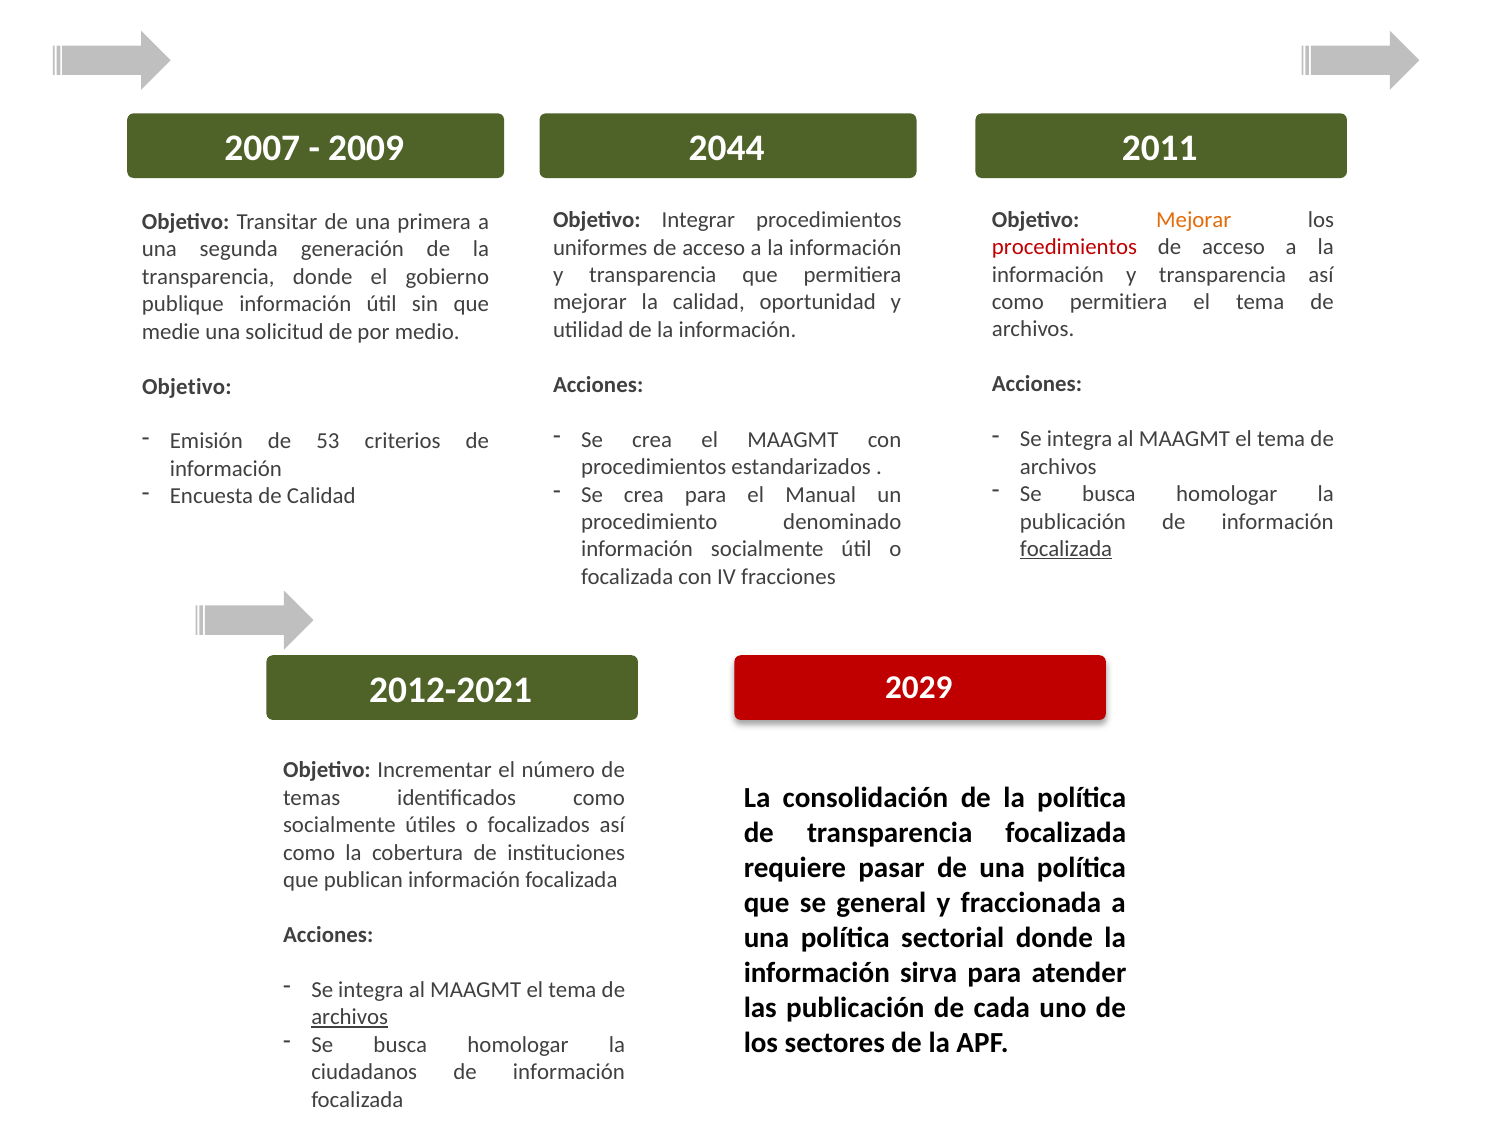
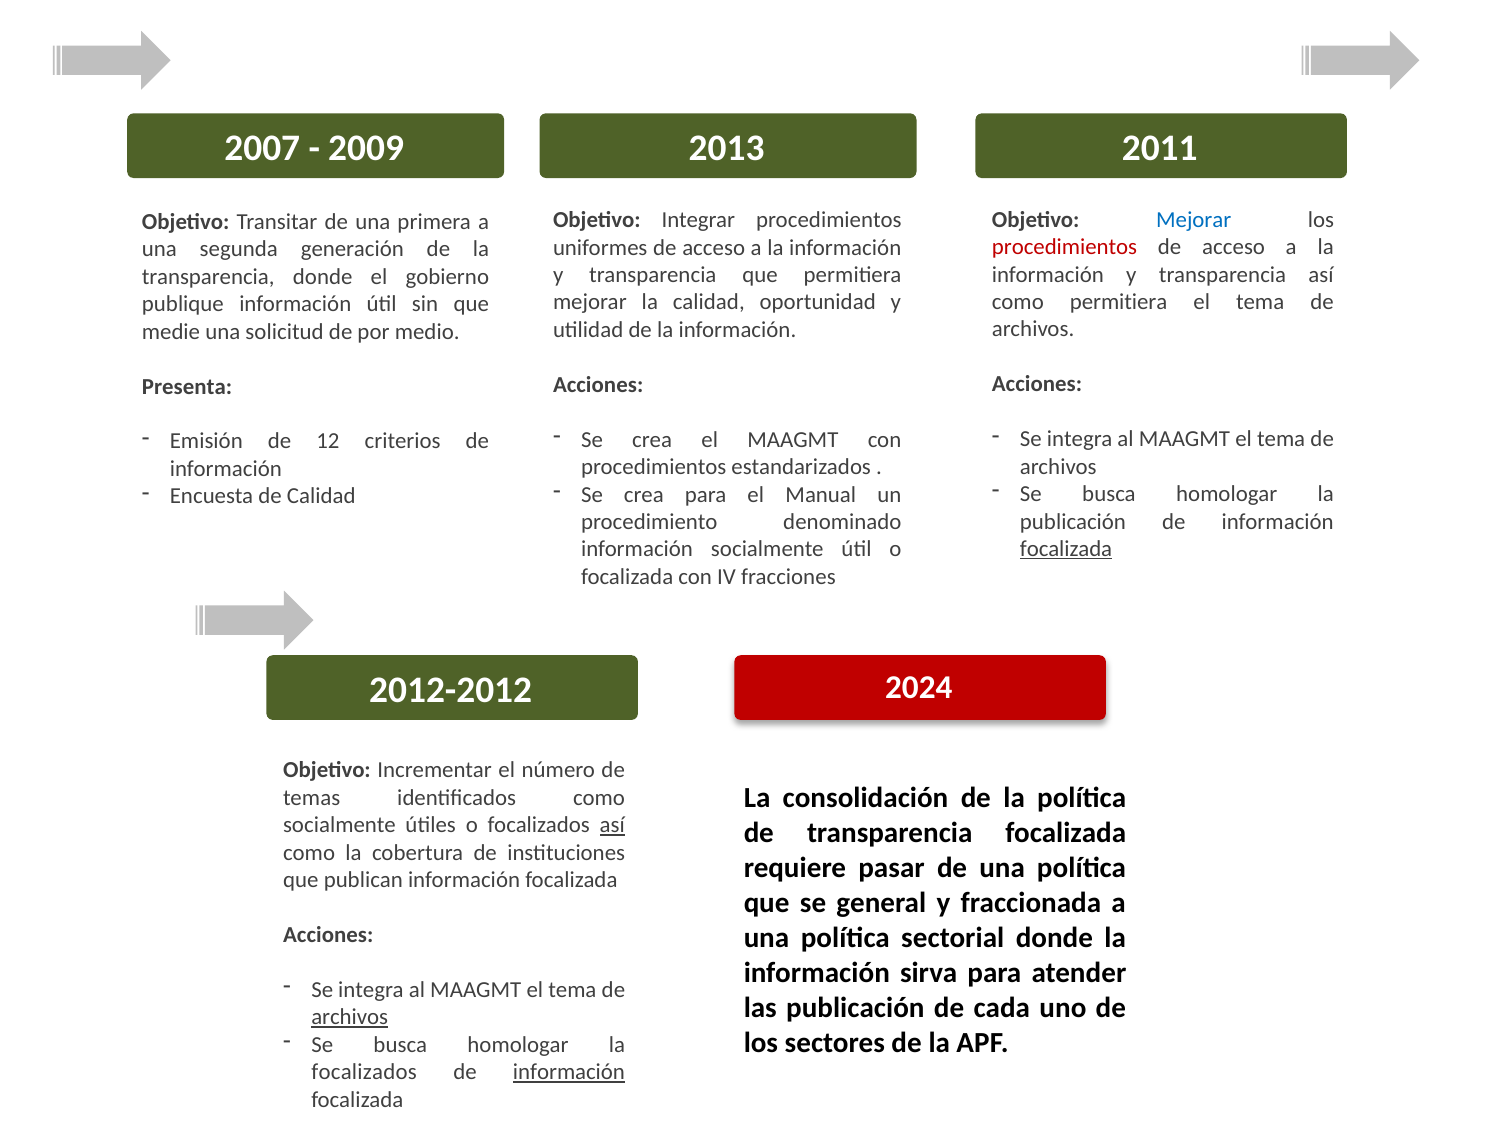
2044: 2044 -> 2013 (727, 148)
Mejorar colour: orange -> blue (1194, 220)
Objetivo: Objetivo -> Presenta (187, 386)
53: 53 -> 12 (328, 441)
2029: 2029 -> 2024 (919, 687)
2012-2021: 2012-2021 -> 2012-2012 (451, 690)
así underline: none -> present (612, 825)
ciudadanos: ciudadanos -> focalizados (364, 1072)
información underline: none -> present (569, 1072)
